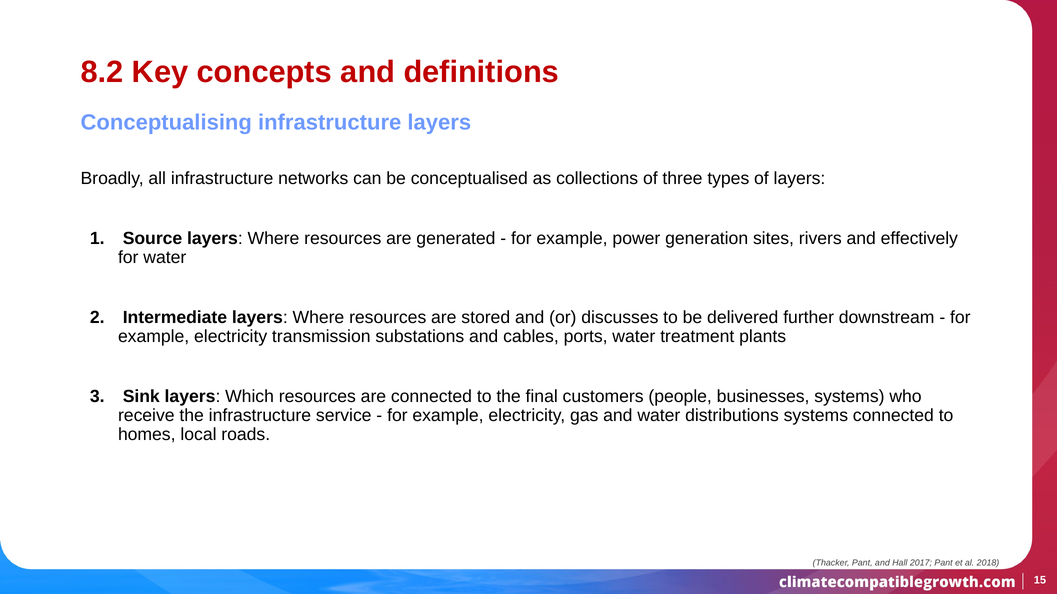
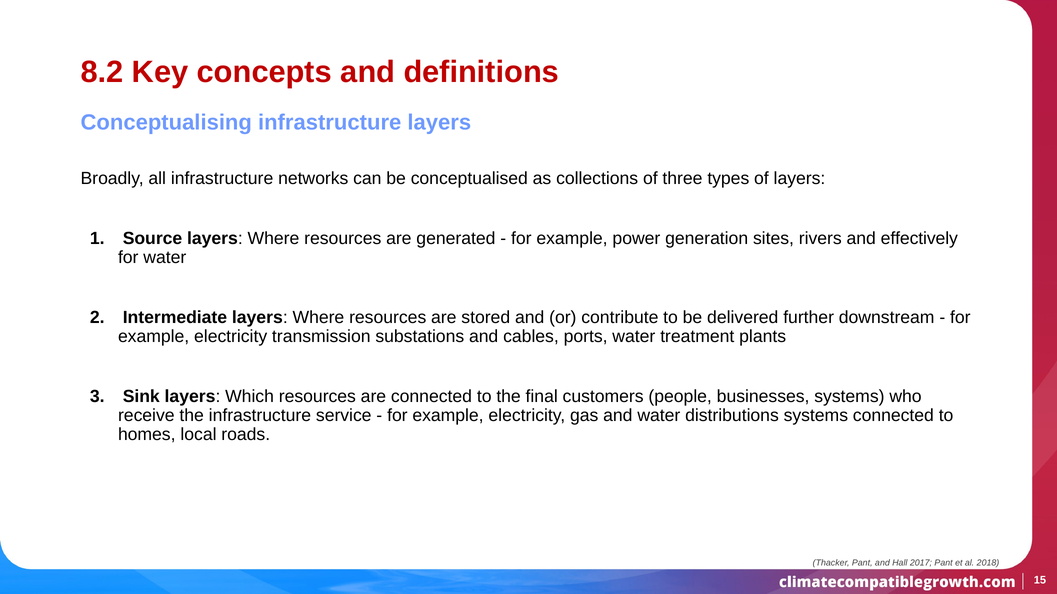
discusses: discusses -> contribute (620, 318)
